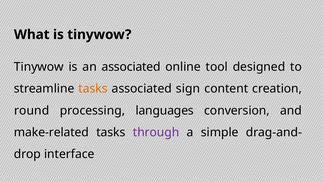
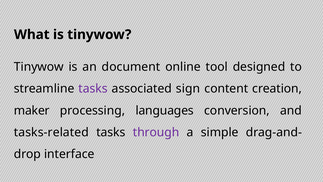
an associated: associated -> document (131, 67)
tasks colour: orange -> purple (93, 89)
round: round -> maker (32, 110)
make-related: make-related -> tasks-related (51, 132)
